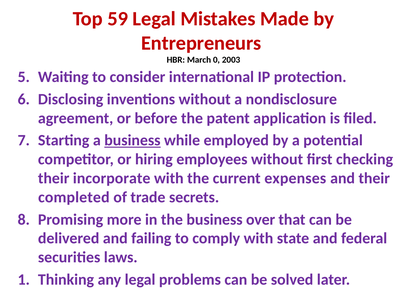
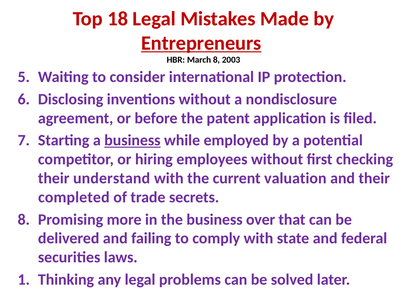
59: 59 -> 18 (118, 19)
Entrepreneurs underline: none -> present (201, 43)
March 0: 0 -> 8 (216, 60)
incorporate: incorporate -> understand (112, 178)
expenses: expenses -> valuation (295, 178)
